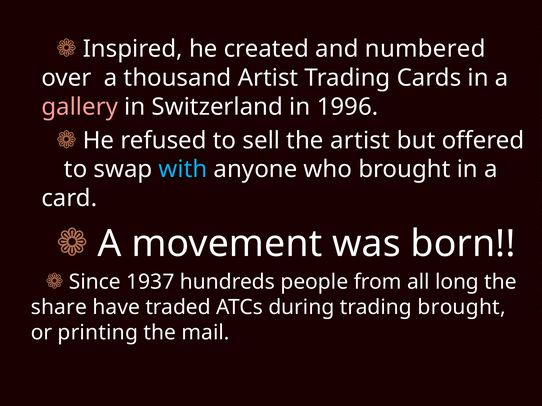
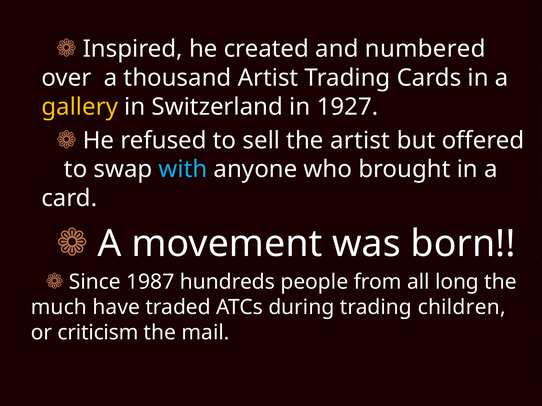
gallery colour: pink -> yellow (80, 107)
1996: 1996 -> 1927 (347, 107)
1937: 1937 -> 1987 (150, 282)
share: share -> much (59, 308)
trading brought: brought -> children (462, 308)
printing: printing -> criticism (98, 333)
